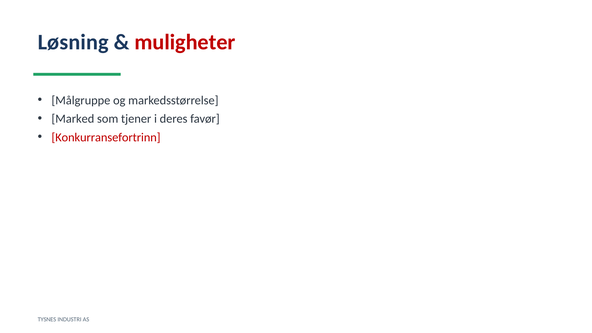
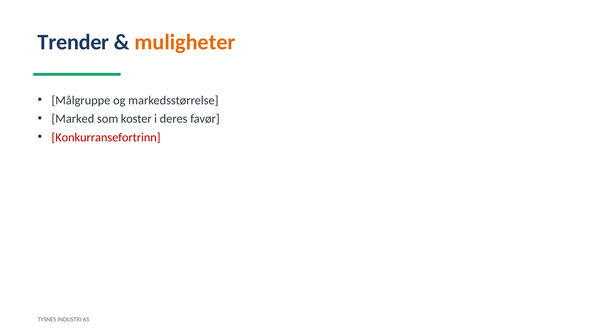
Løsning: Løsning -> Trender (73, 42)
muligheter colour: red -> orange (185, 42)
tjener: tjener -> koster (136, 119)
